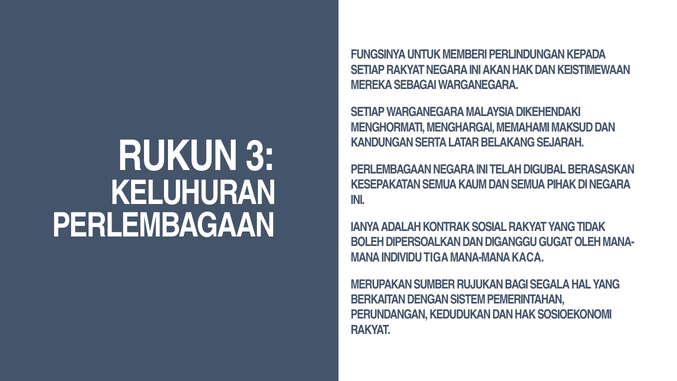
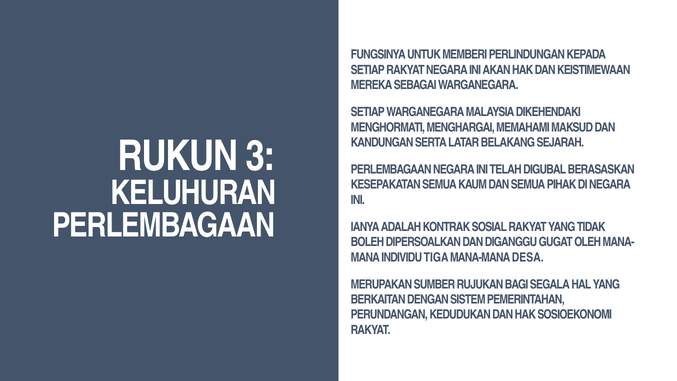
KACA: KACA -> DESA (528, 257)
